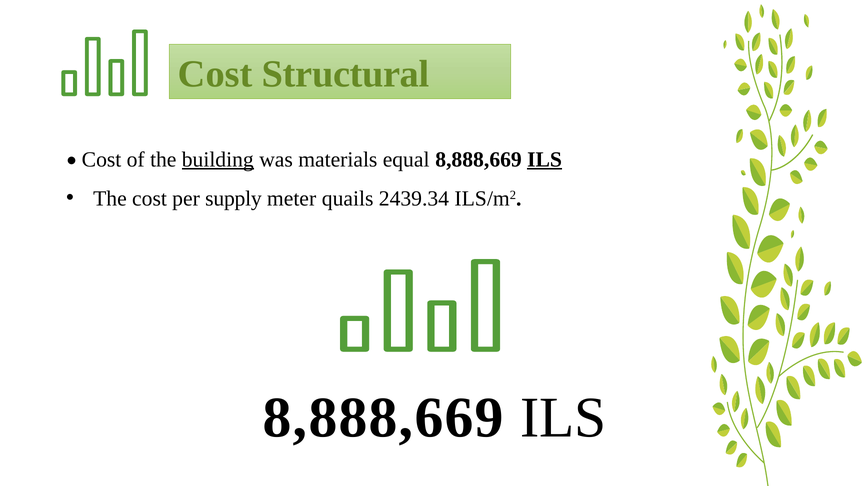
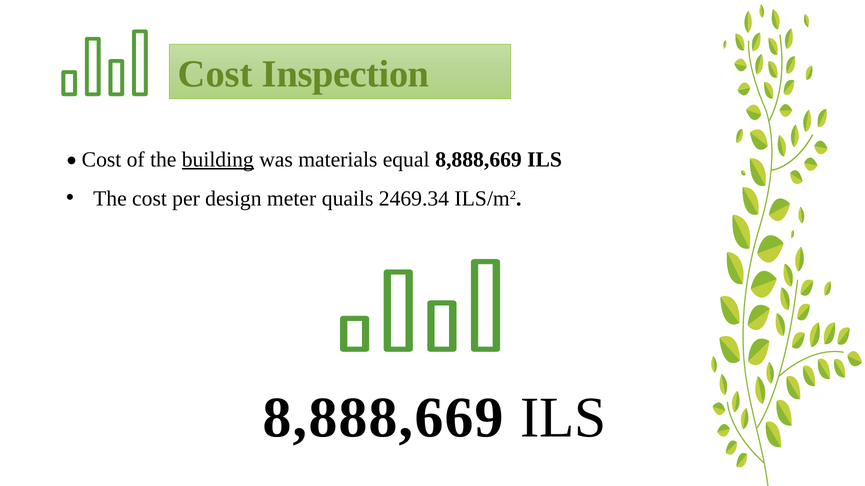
Structural: Structural -> Inspection (346, 74)
ILS underline: present -> none (545, 160)
supply: supply -> design (233, 199)
2439.34: 2439.34 -> 2469.34 (414, 199)
